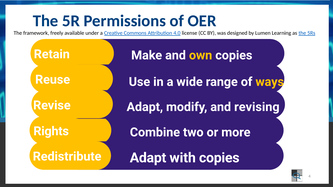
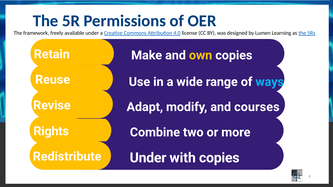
ways colour: yellow -> light blue (270, 82)
revising: revising -> courses (257, 107)
Adapt: Adapt -> Under (148, 158)
